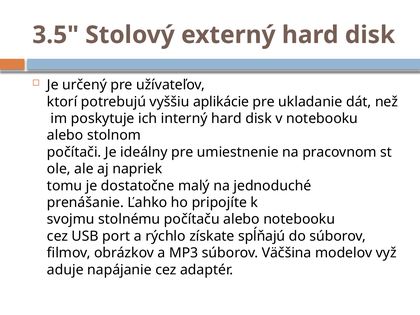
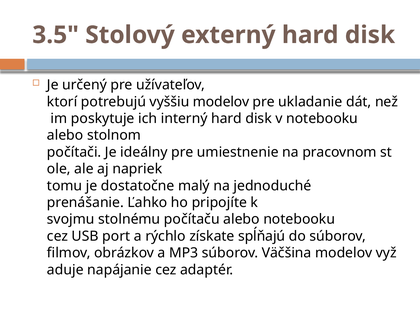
vyššiu aplikácie: aplikácie -> modelov (221, 102)
